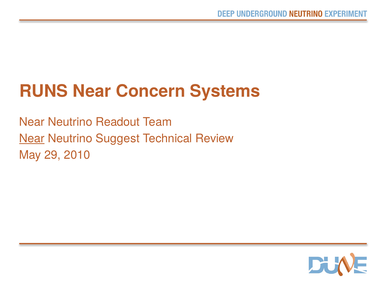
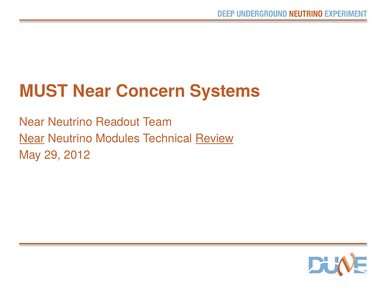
RUNS: RUNS -> MUST (44, 91)
Suggest: Suggest -> Modules (118, 138)
Review underline: none -> present (215, 138)
2010: 2010 -> 2012 (77, 155)
